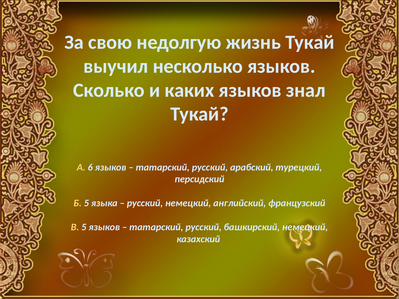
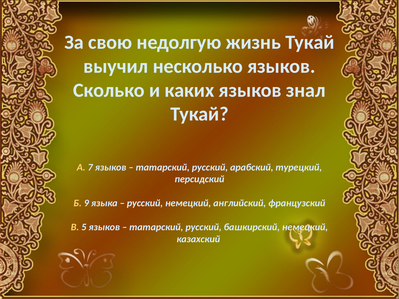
6: 6 -> 7 (90, 167)
Б 5: 5 -> 9 (86, 203)
